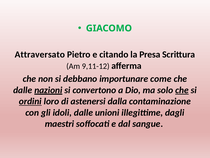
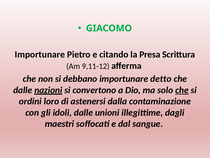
Attraversato: Attraversato -> Importunare (40, 54)
come: come -> detto (161, 79)
ordini underline: present -> none (30, 101)
